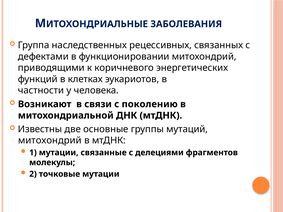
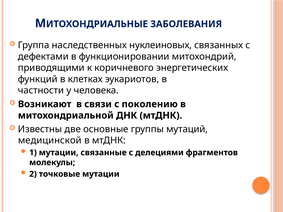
рецессивных: рецессивных -> нуклеиновых (161, 45)
митохондрий: митохондрий -> медицинской (50, 141)
